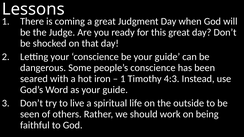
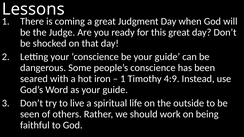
4:3: 4:3 -> 4:9 (172, 79)
